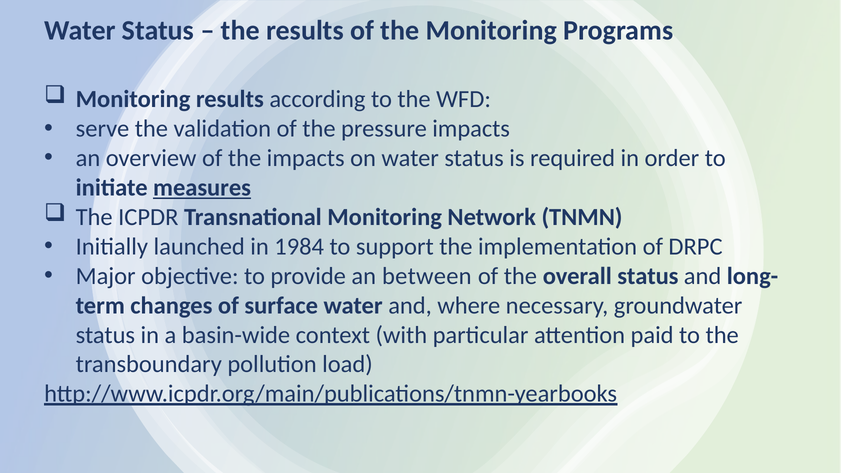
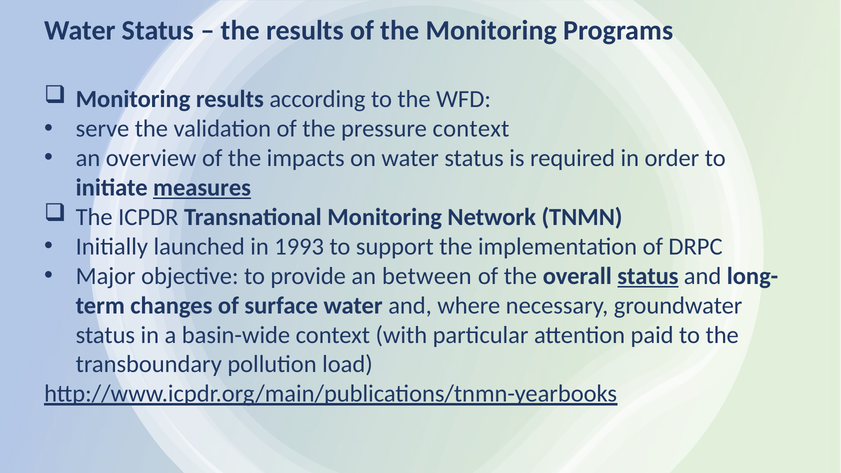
pressure impacts: impacts -> context (471, 129)
1984: 1984 -> 1993 (299, 247)
status underline: none -> present (648, 276)
